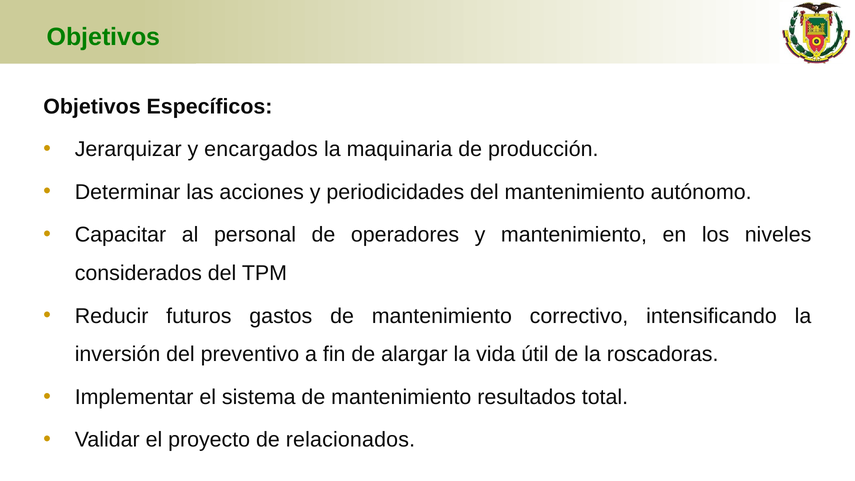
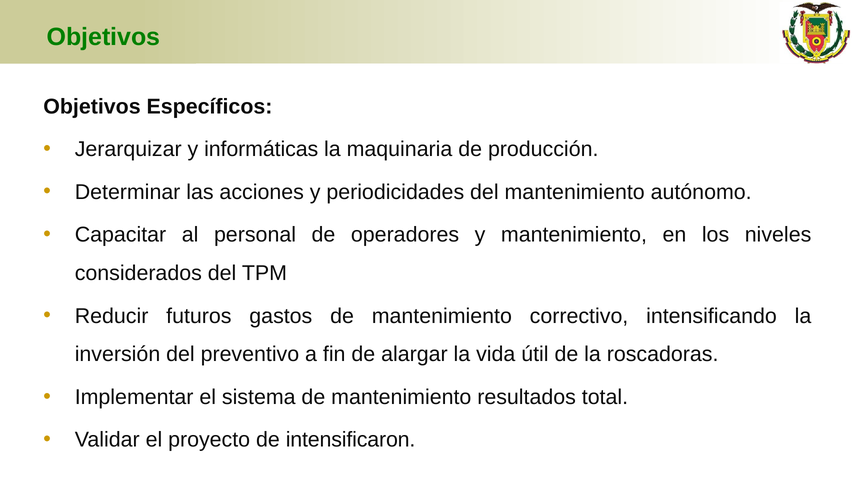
encargados: encargados -> informáticas (261, 149)
relacionados: relacionados -> intensificaron (351, 440)
